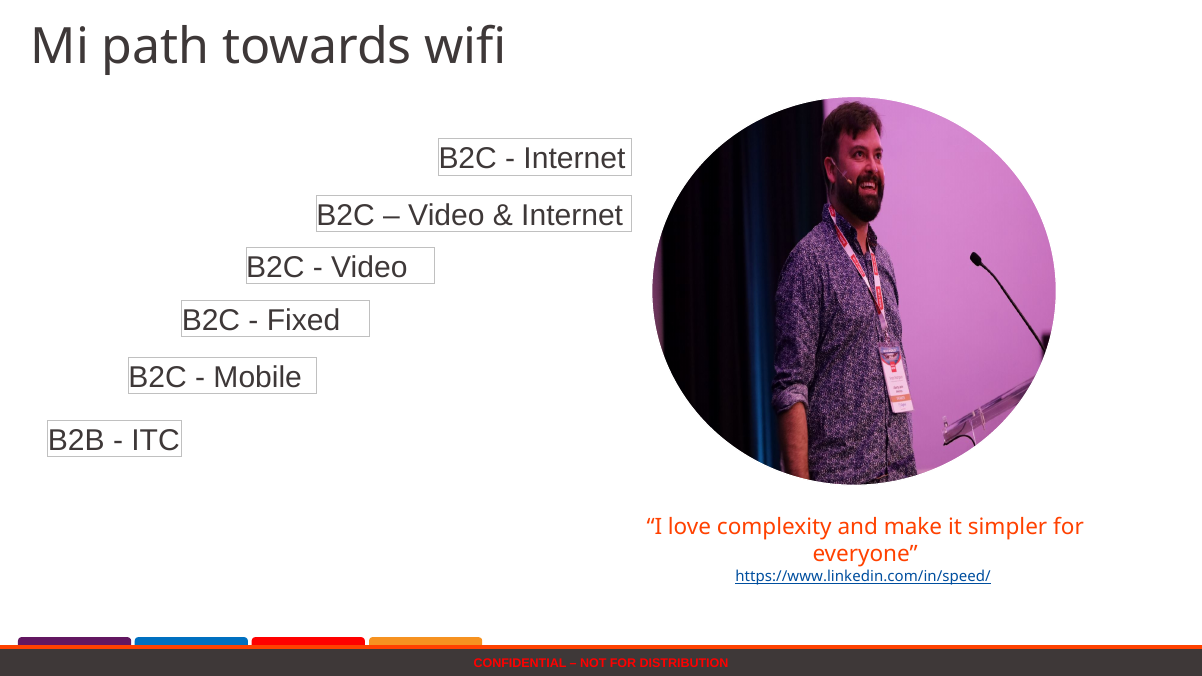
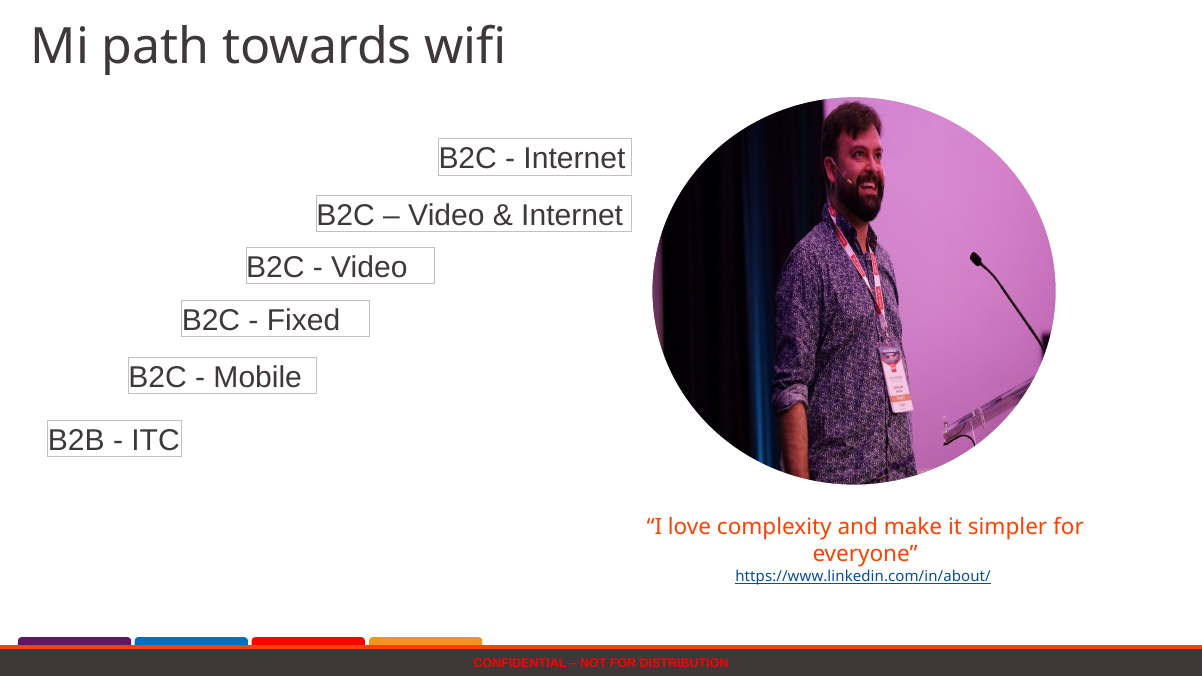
https://www.linkedin.com/in/speed/: https://www.linkedin.com/in/speed/ -> https://www.linkedin.com/in/about/ (863, 576)
